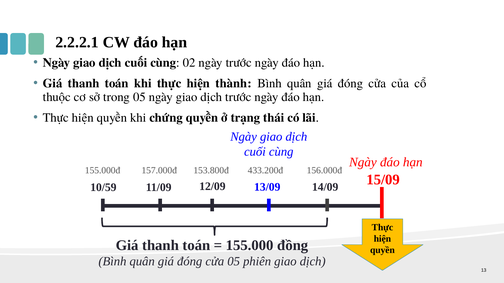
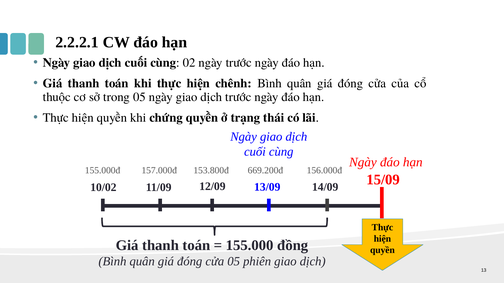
thành: thành -> chênh (234, 83)
433.200đ: 433.200đ -> 669.200đ (265, 171)
10/59: 10/59 -> 10/02 (103, 188)
